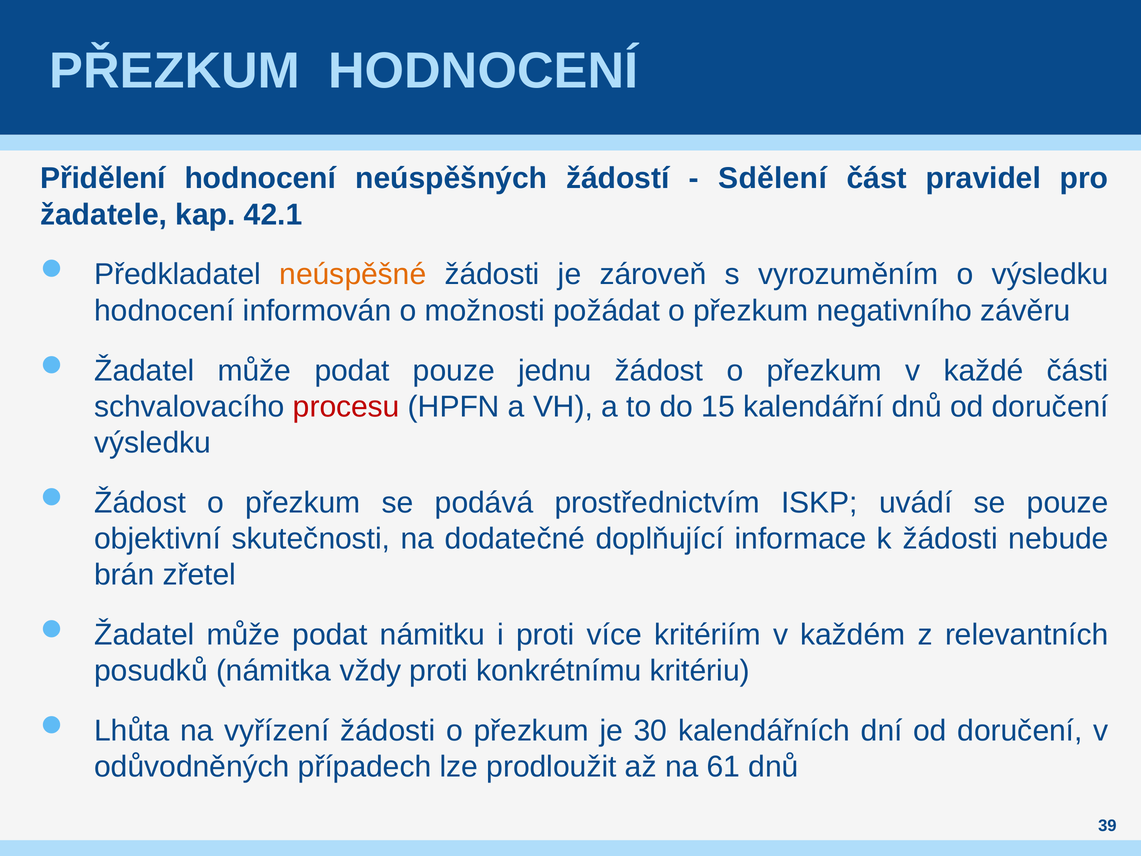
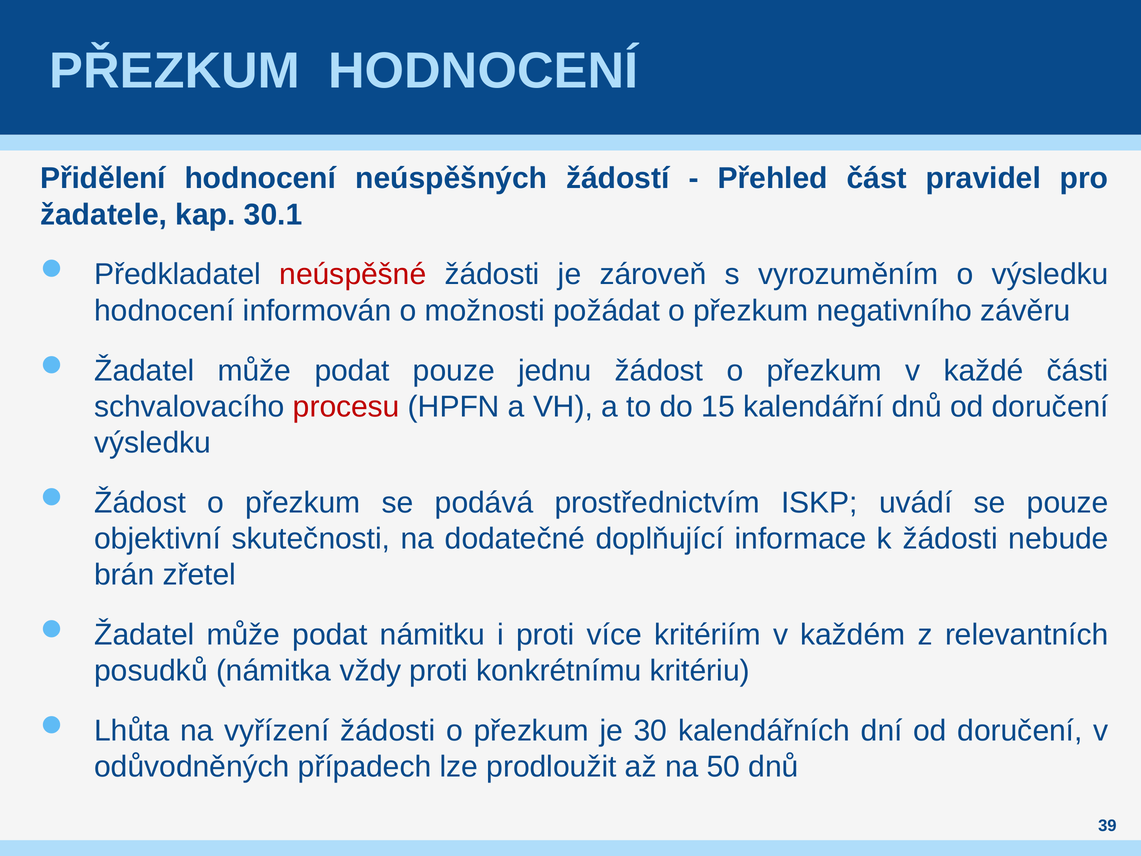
Sdělení: Sdělení -> Přehled (773, 178)
42.1: 42.1 -> 30.1 (273, 215)
neúspěšné colour: orange -> red (353, 274)
61: 61 -> 50 (723, 767)
